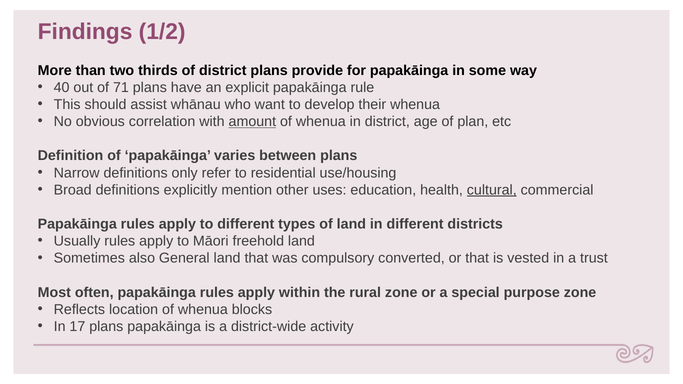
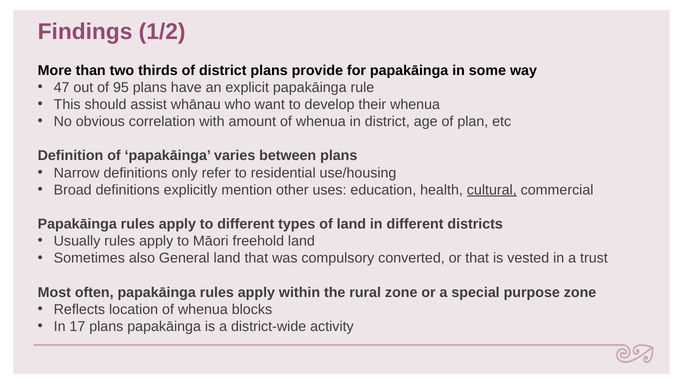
40: 40 -> 47 (62, 87)
71: 71 -> 95 (121, 87)
amount underline: present -> none (252, 122)
